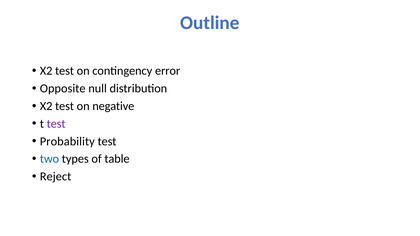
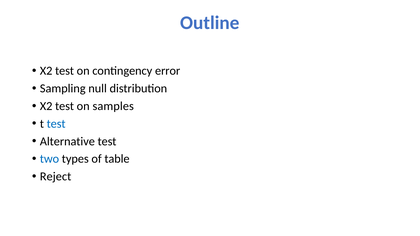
Opposite: Opposite -> Sampling (63, 89)
negative: negative -> samples (113, 106)
test colour: purple -> blue (56, 124)
Probability: Probability -> Alternative (67, 141)
